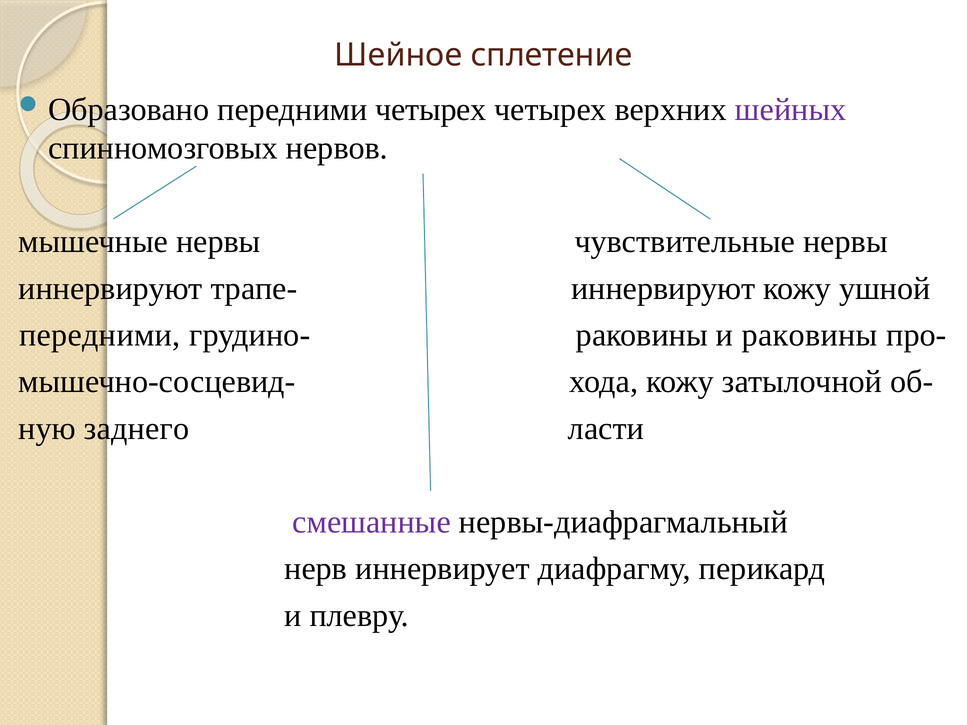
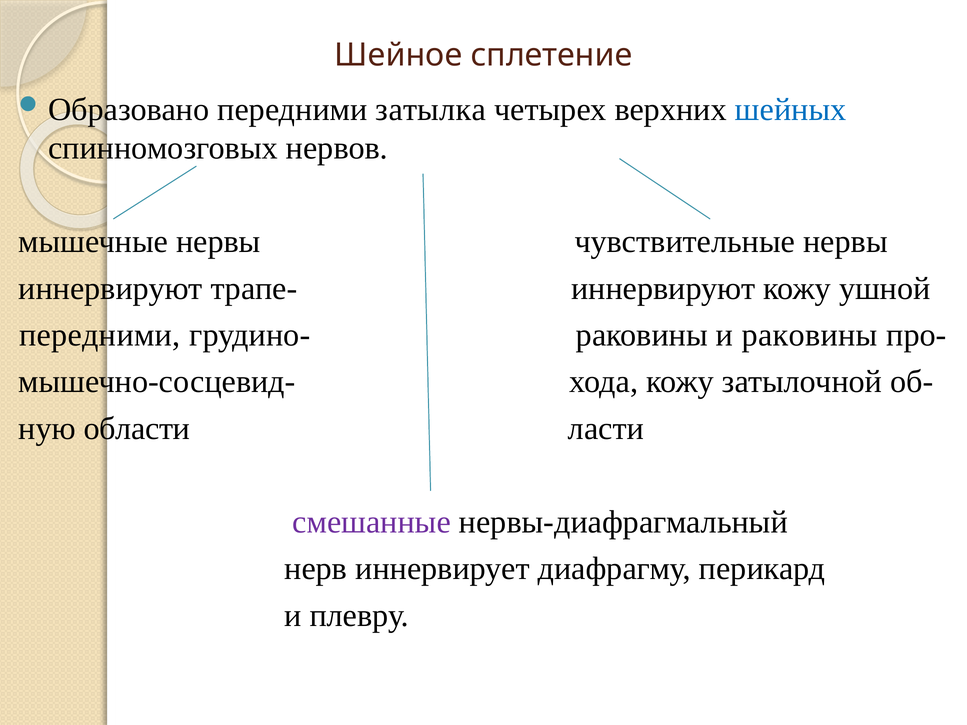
передними четырех: четырех -> затылка (431, 110)
шейных colour: purple -> blue (791, 110)
заднего: заднего -> области (137, 429)
